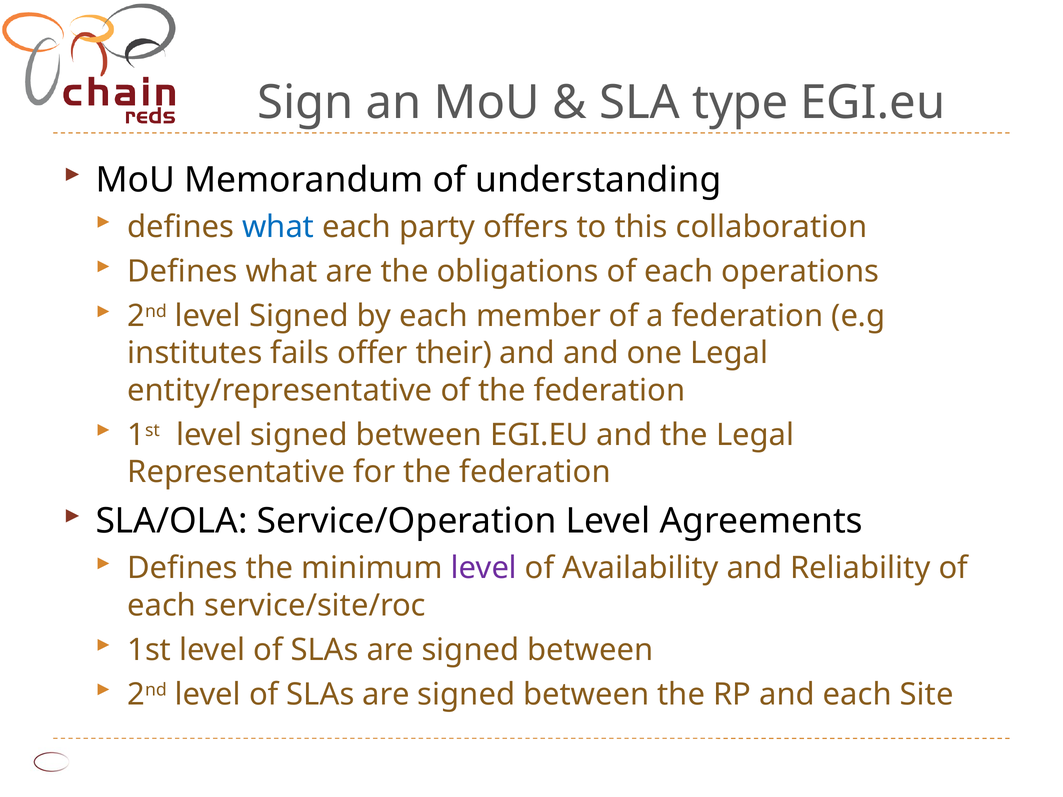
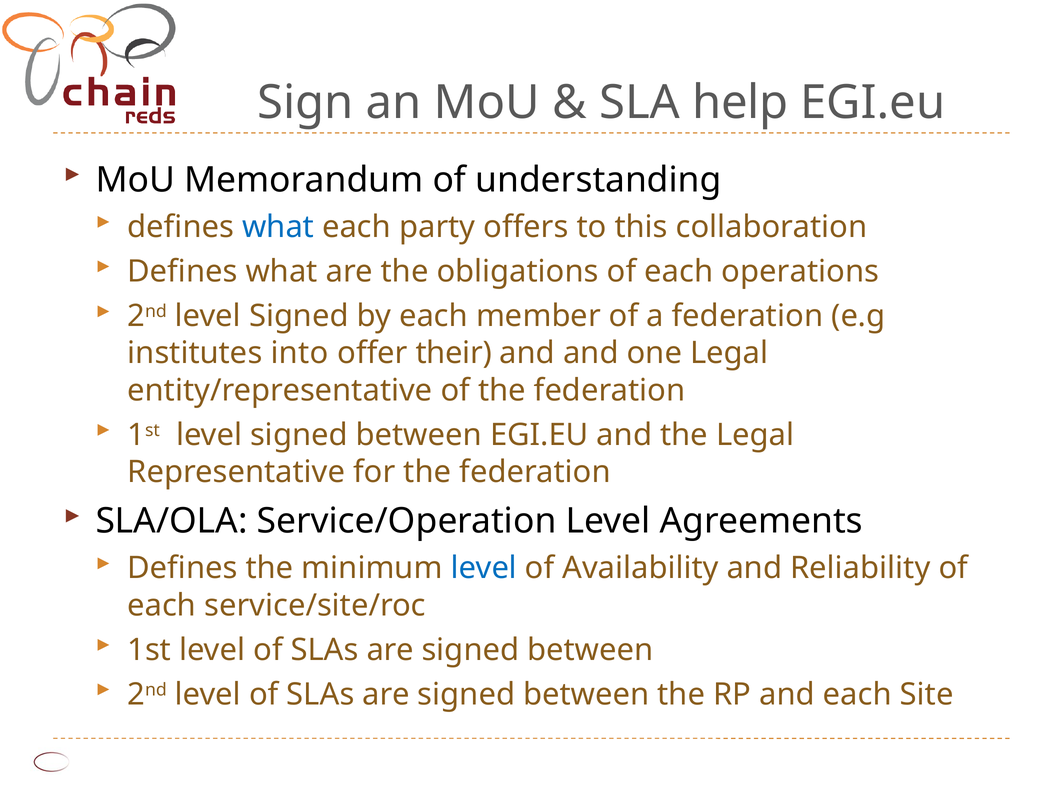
type: type -> help (740, 103)
fails: fails -> into (300, 353)
level colour: purple -> blue (484, 568)
